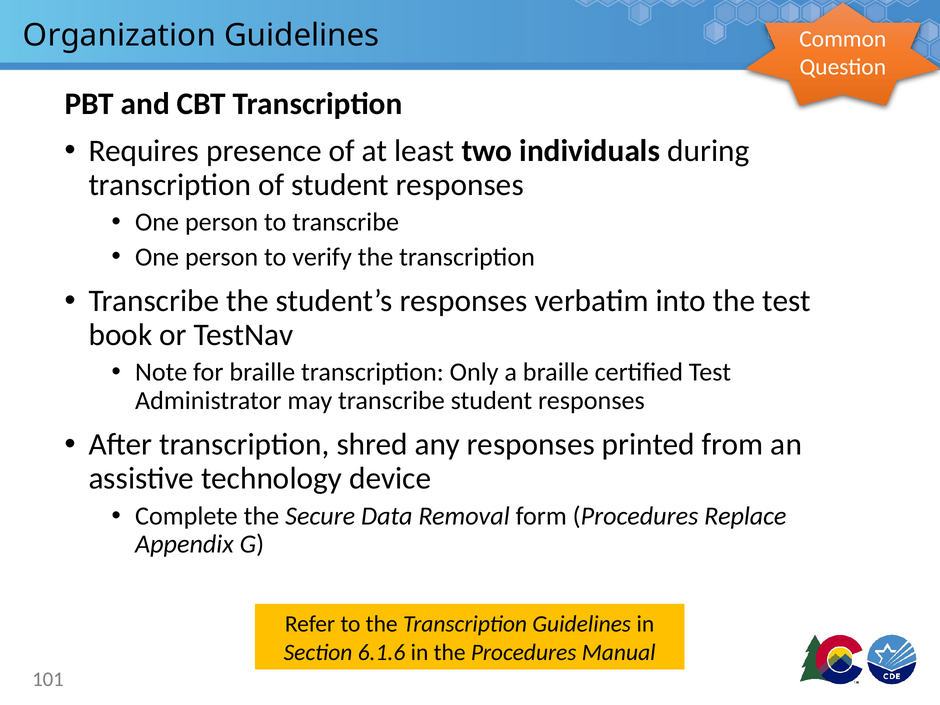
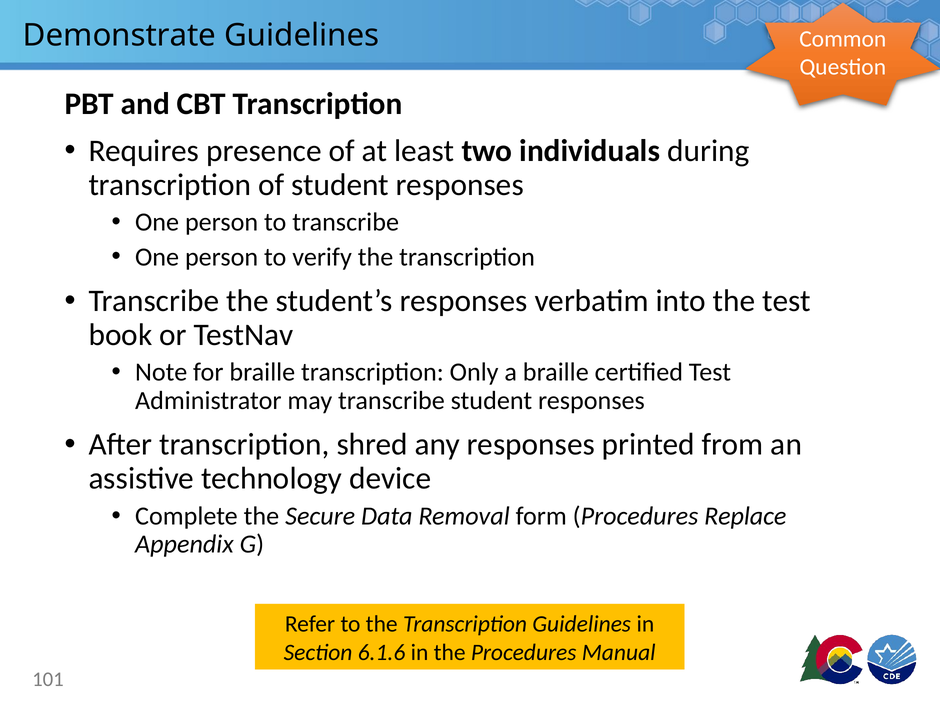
Organization: Organization -> Demonstrate (120, 36)
